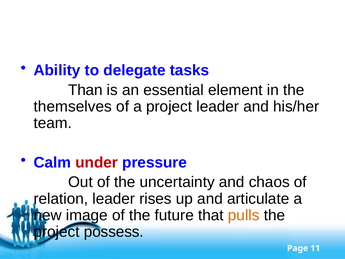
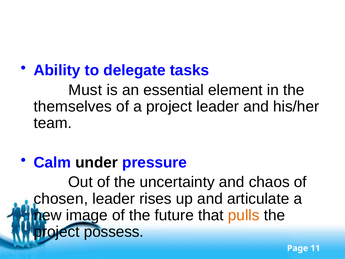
Than: Than -> Must (85, 90)
under colour: red -> black (97, 162)
relation: relation -> chosen (61, 199)
